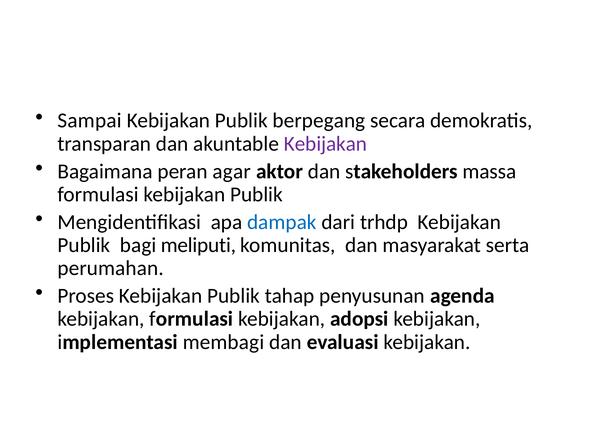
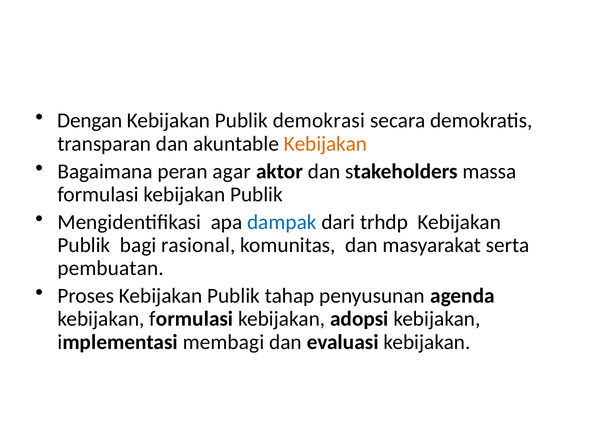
Sampai: Sampai -> Dengan (90, 120)
berpegang: berpegang -> demokrasi (319, 120)
Kebijakan colour: purple -> orange (325, 143)
meliputi: meliputi -> rasional (198, 245)
perumahan: perumahan -> pembuatan (111, 268)
